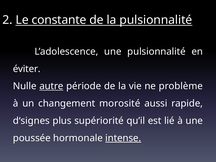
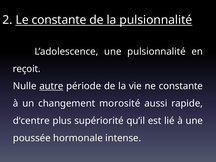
éviter: éviter -> reçoit (27, 69)
ne problème: problème -> constante (181, 86)
d‘signes: d‘signes -> d‘centre (31, 121)
intense underline: present -> none (123, 138)
